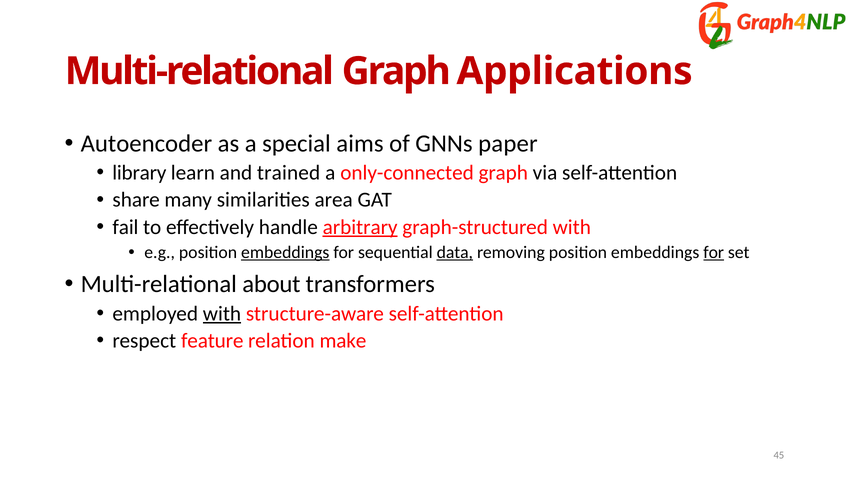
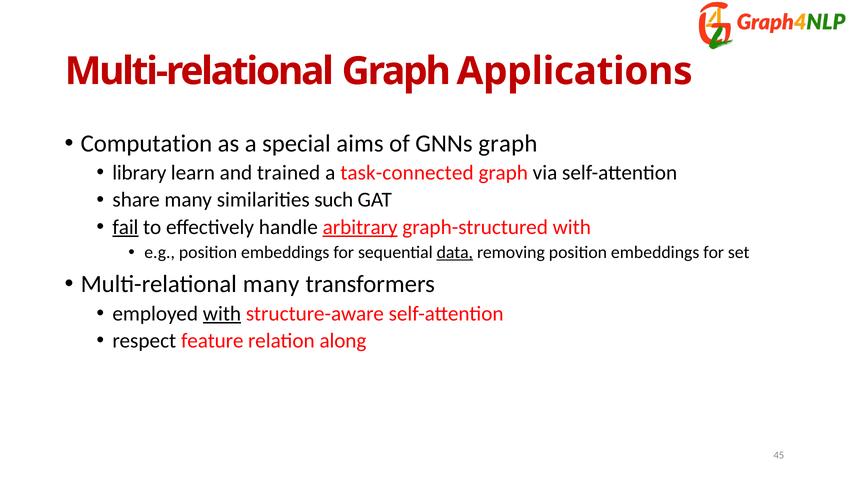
Autoencoder: Autoencoder -> Computation (146, 144)
GNNs paper: paper -> graph (508, 144)
only-connected: only-connected -> task-connected (407, 173)
area: area -> such (334, 200)
fail underline: none -> present (125, 227)
embeddings underline: present -> none (285, 253)
for underline: present -> none (714, 253)
Multi-relational about: about -> many (271, 285)
make: make -> along (343, 341)
